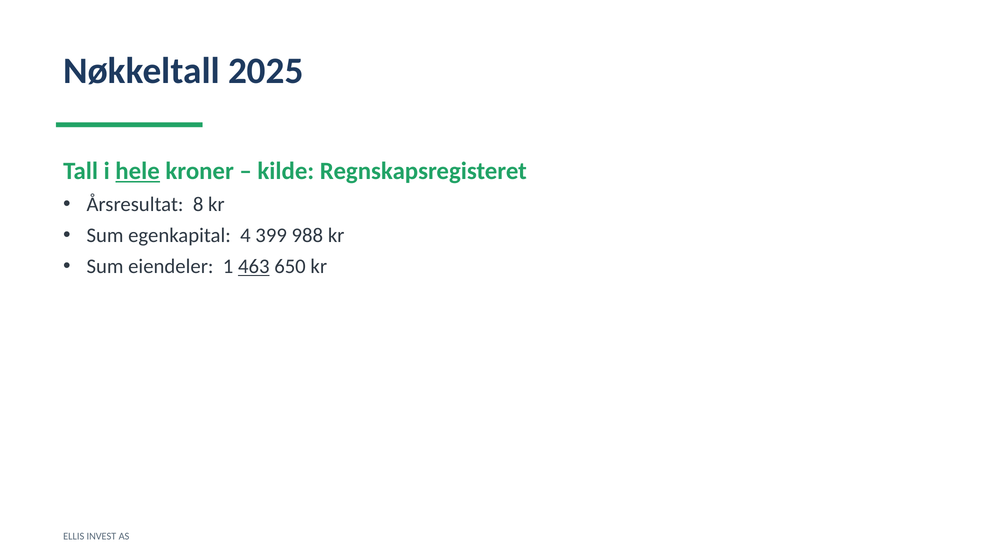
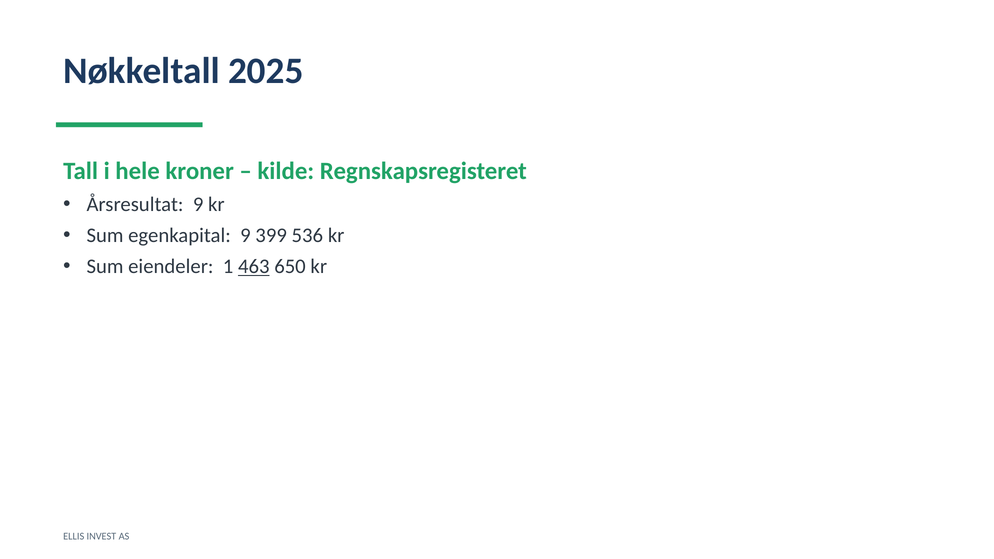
hele underline: present -> none (138, 171)
Årsresultat 8: 8 -> 9 (198, 204)
egenkapital 4: 4 -> 9 (245, 235)
988: 988 -> 536 (307, 235)
